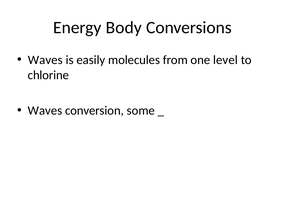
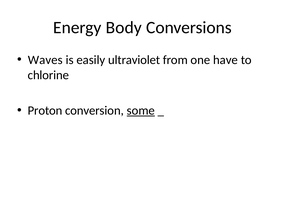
molecules: molecules -> ultraviolet (134, 60)
level: level -> have (226, 60)
Waves: Waves -> Proton (45, 110)
some underline: none -> present (141, 110)
